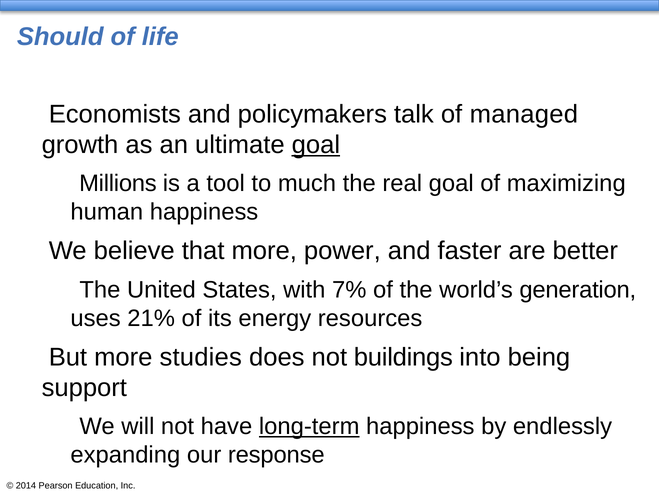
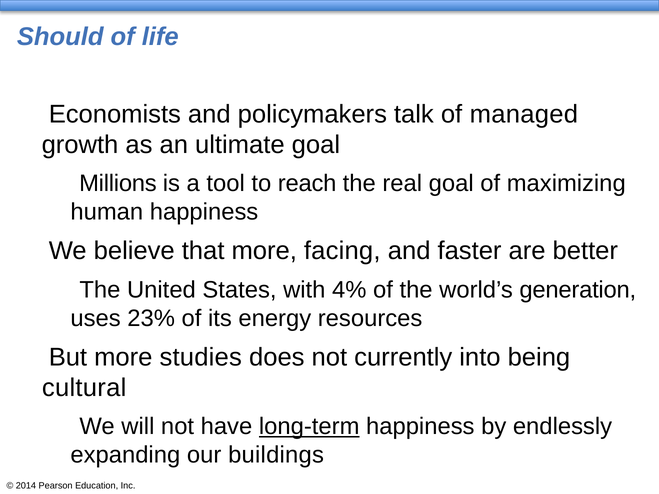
goal underline: present -> none (316, 145)
much: much -> reach (307, 184)
power: power -> facing (342, 251)
7%: 7% -> 4% (349, 290)
21%: 21% -> 23% (151, 318)
buildings: buildings -> currently (403, 357)
support: support -> cultural (84, 388)
response: response -> buildings (276, 455)
